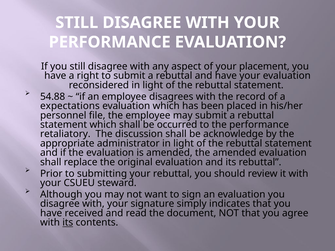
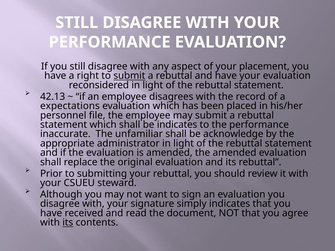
submit underline: none -> present (129, 76)
54.88: 54.88 -> 42.13 (53, 97)
be occurred: occurred -> indicates (177, 125)
retaliatory: retaliatory -> inaccurate (65, 134)
discussion: discussion -> unfamiliar (139, 134)
